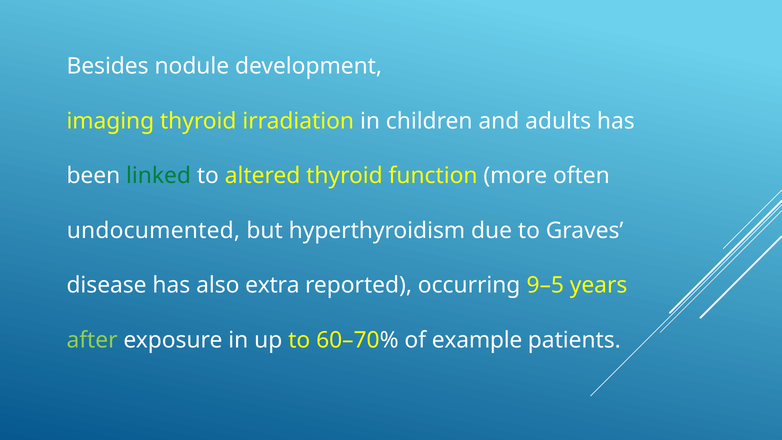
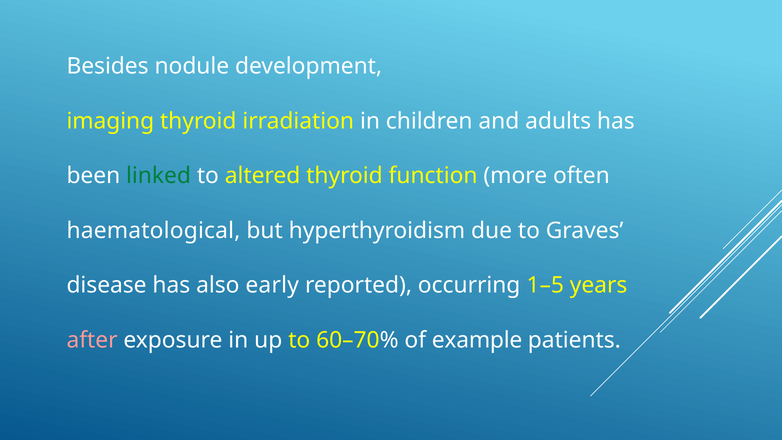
undocumented: undocumented -> haematological (153, 231)
extra: extra -> early (272, 285)
9–5: 9–5 -> 1–5 (545, 285)
after colour: light green -> pink (92, 340)
